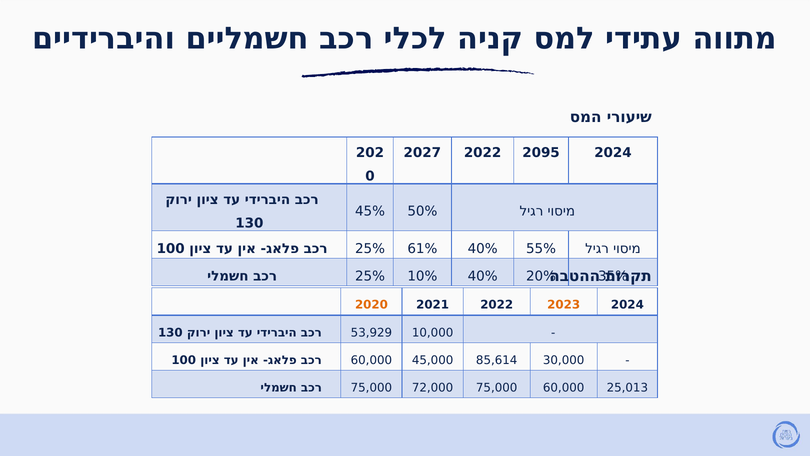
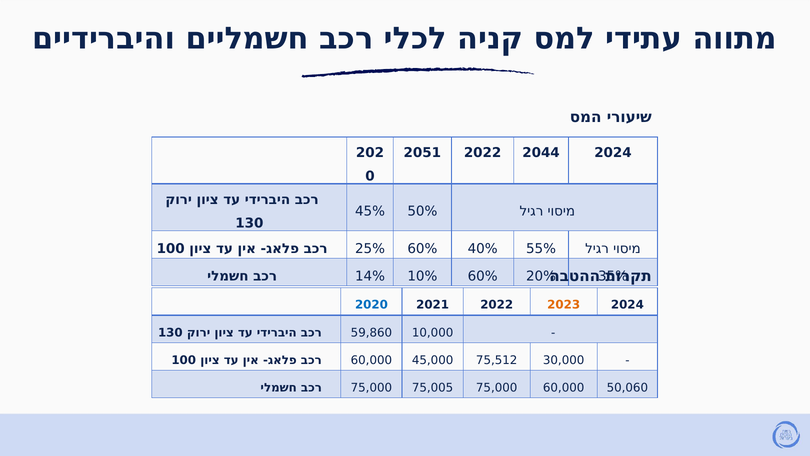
2027: 2027 -> 2051 (422, 153)
2095: 2095 -> 2044 (541, 153)
25% 61%: 61% -> 60% (422, 248)
25%: 25% -> 14% (370, 276)
10% 40%: 40% -> 60% (483, 276)
2020 colour: orange -> blue (371, 305)
53,929: 53,929 -> 59,860 (371, 332)
85,614: 85,614 -> 75,512 (497, 360)
72,000: 72,000 -> 75,005 (433, 387)
25,013: 25,013 -> 50,060 (627, 387)
